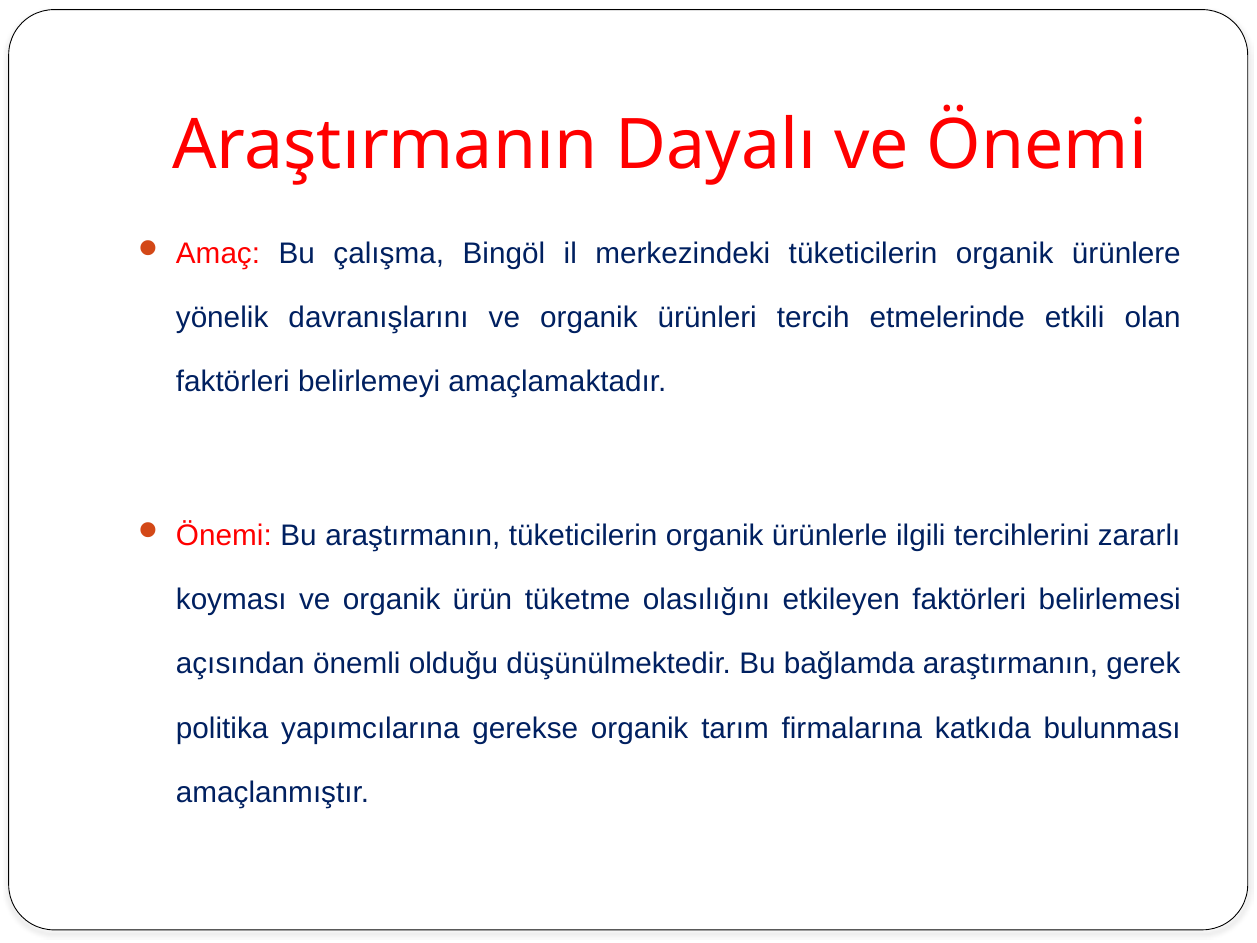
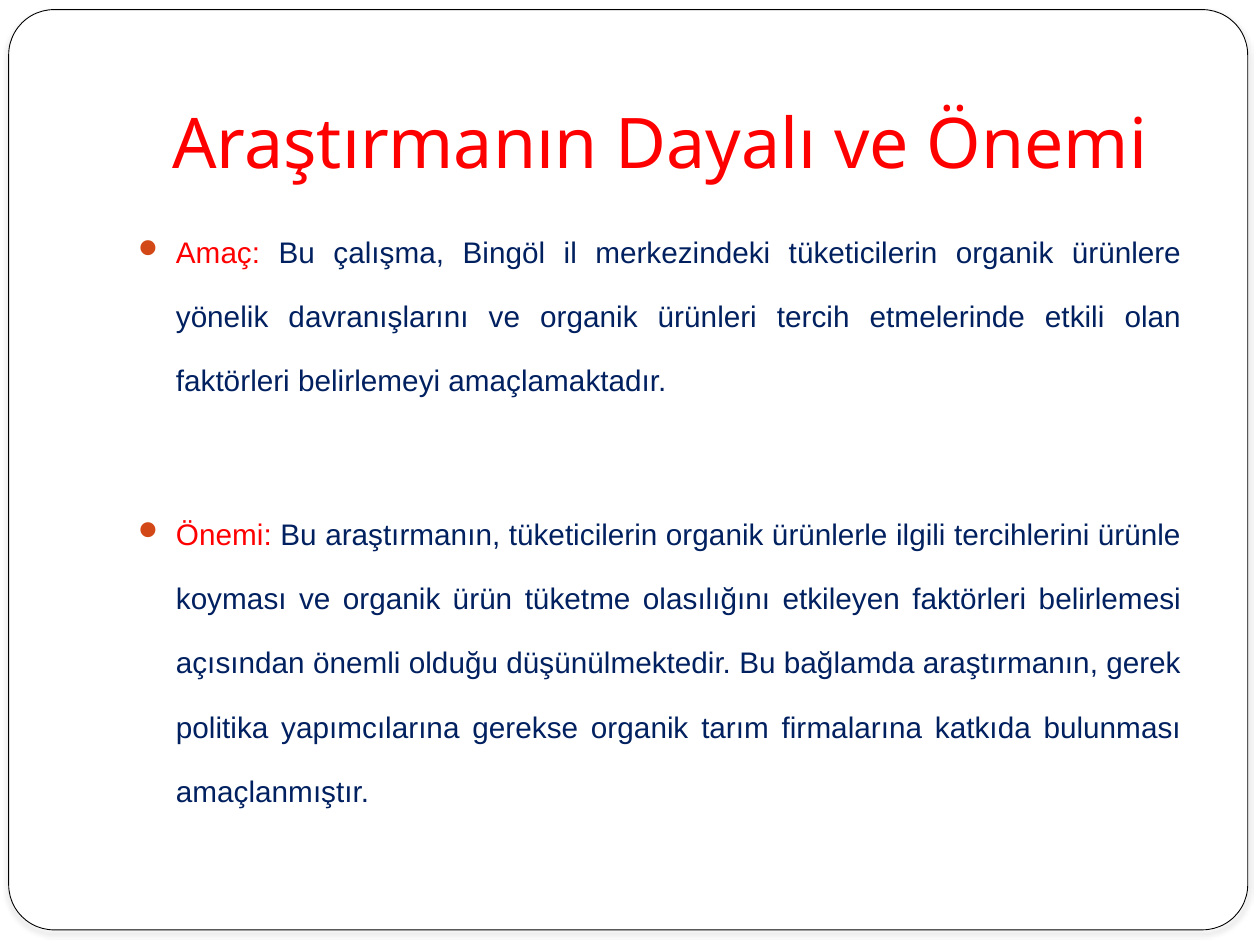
zararlı: zararlı -> ürünle (1139, 536)
